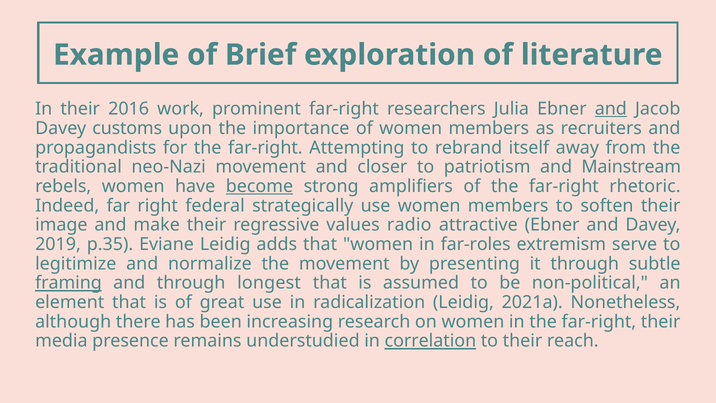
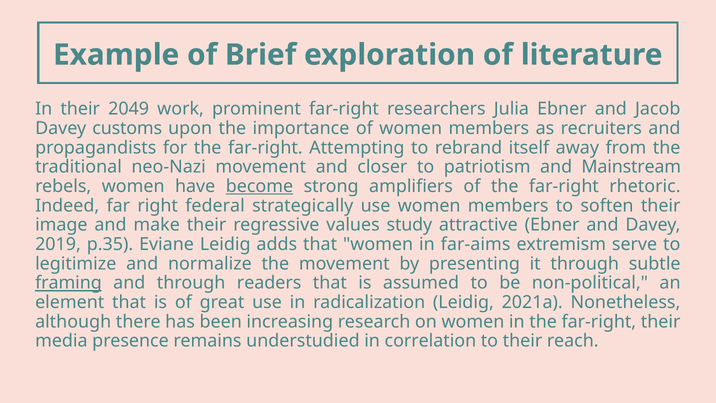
2016: 2016 -> 2049 (129, 109)
and underline: present -> none (611, 109)
radio: radio -> study (409, 225)
far-roles: far-roles -> far-aims (476, 244)
longest: longest -> readers (269, 283)
correlation underline: present -> none (430, 341)
